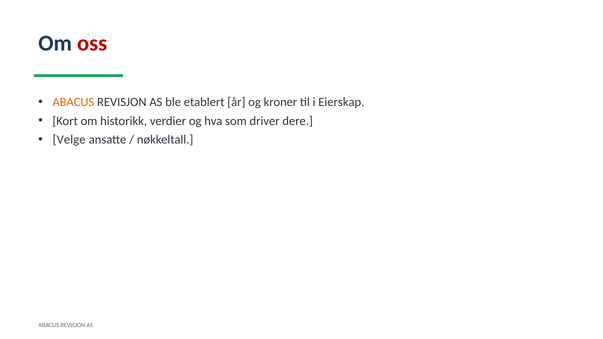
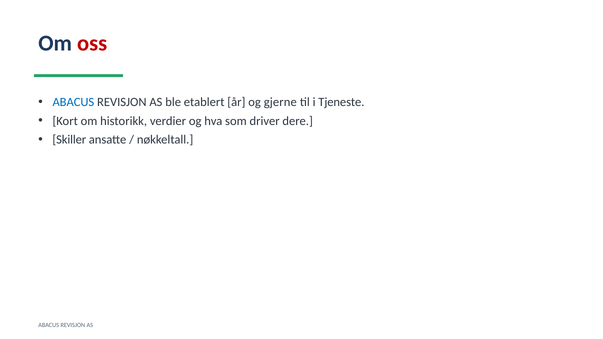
ABACUS colour: orange -> blue (73, 102)
kroner: kroner -> gjerne (280, 102)
Eierskap: Eierskap -> Tjeneste (341, 102)
Velge: Velge -> Skiller (69, 140)
